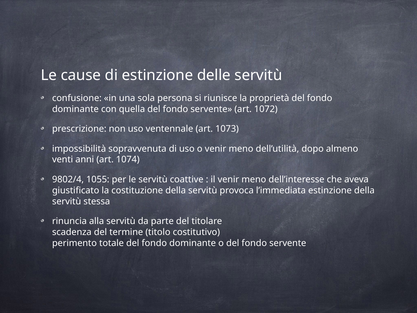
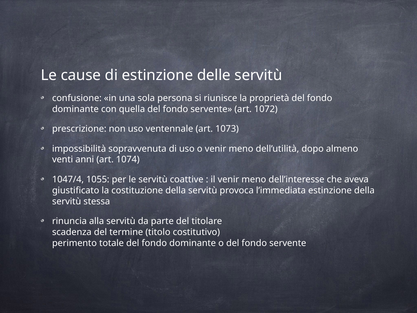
9802/4: 9802/4 -> 1047/4 (68, 179)
